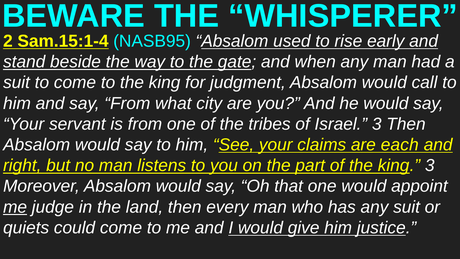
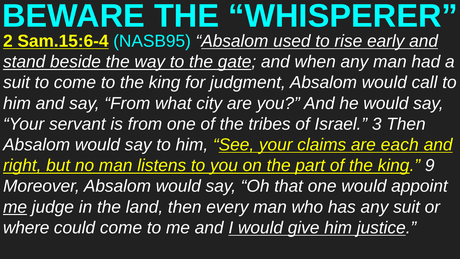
Sam.15:1-4: Sam.15:1-4 -> Sam.15:6-4 (63, 41)
king 3: 3 -> 9 (430, 165)
quiets: quiets -> where (26, 228)
